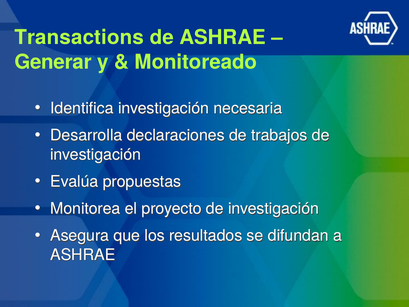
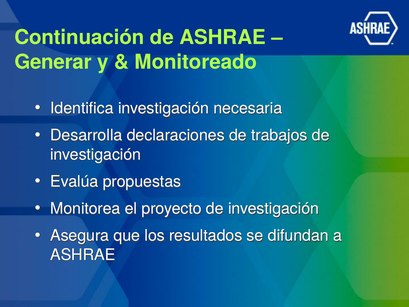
Transactions: Transactions -> Continuación (79, 38)
